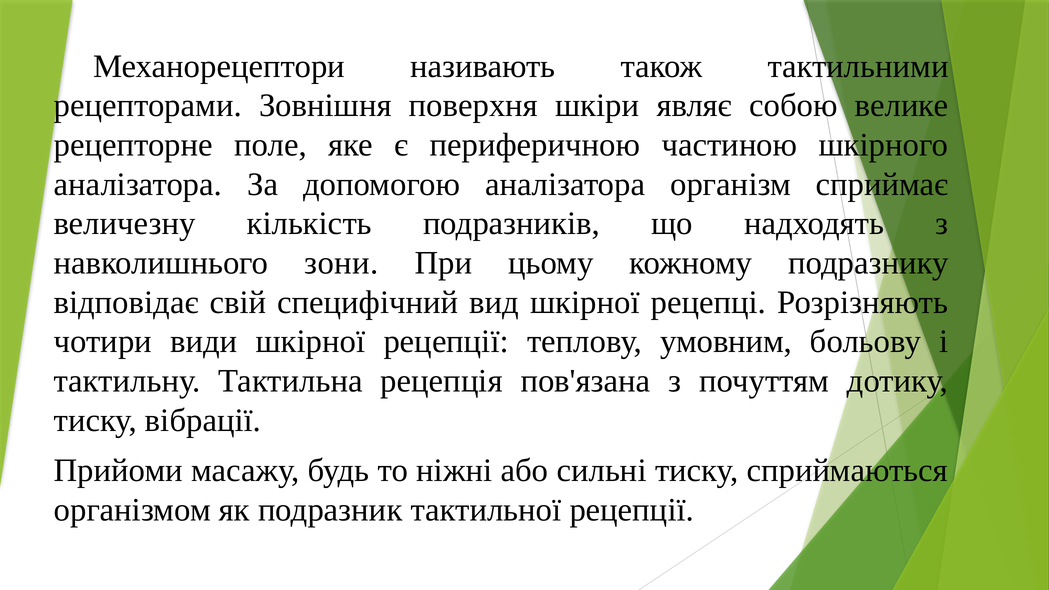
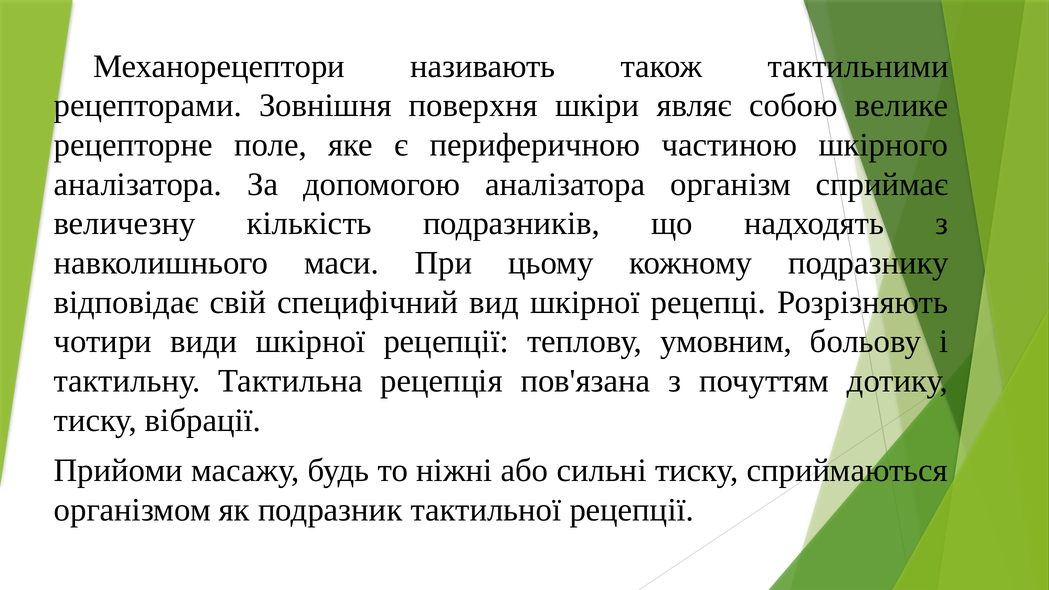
зони: зони -> маси (342, 263)
